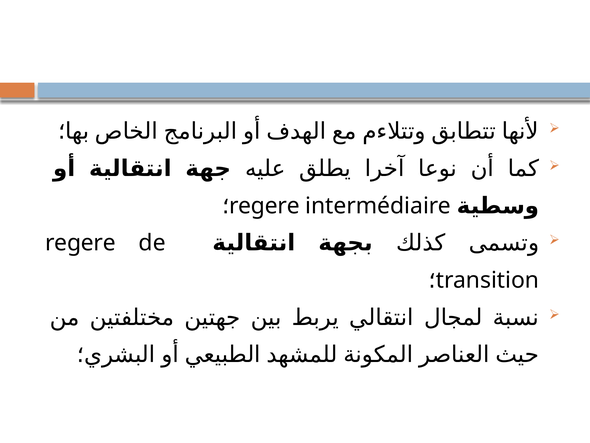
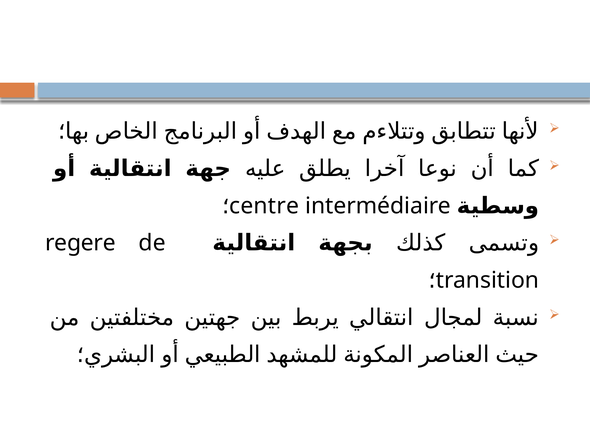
regere: regere -> centre (264, 206)
